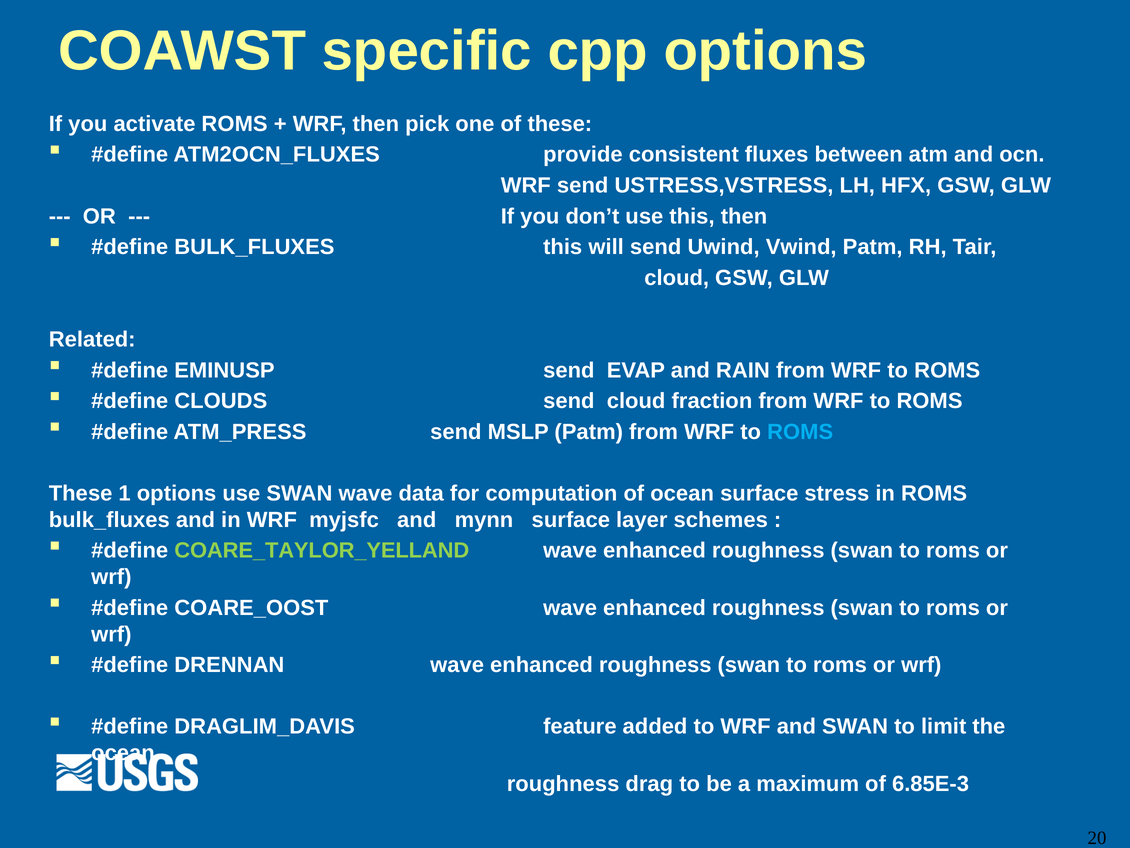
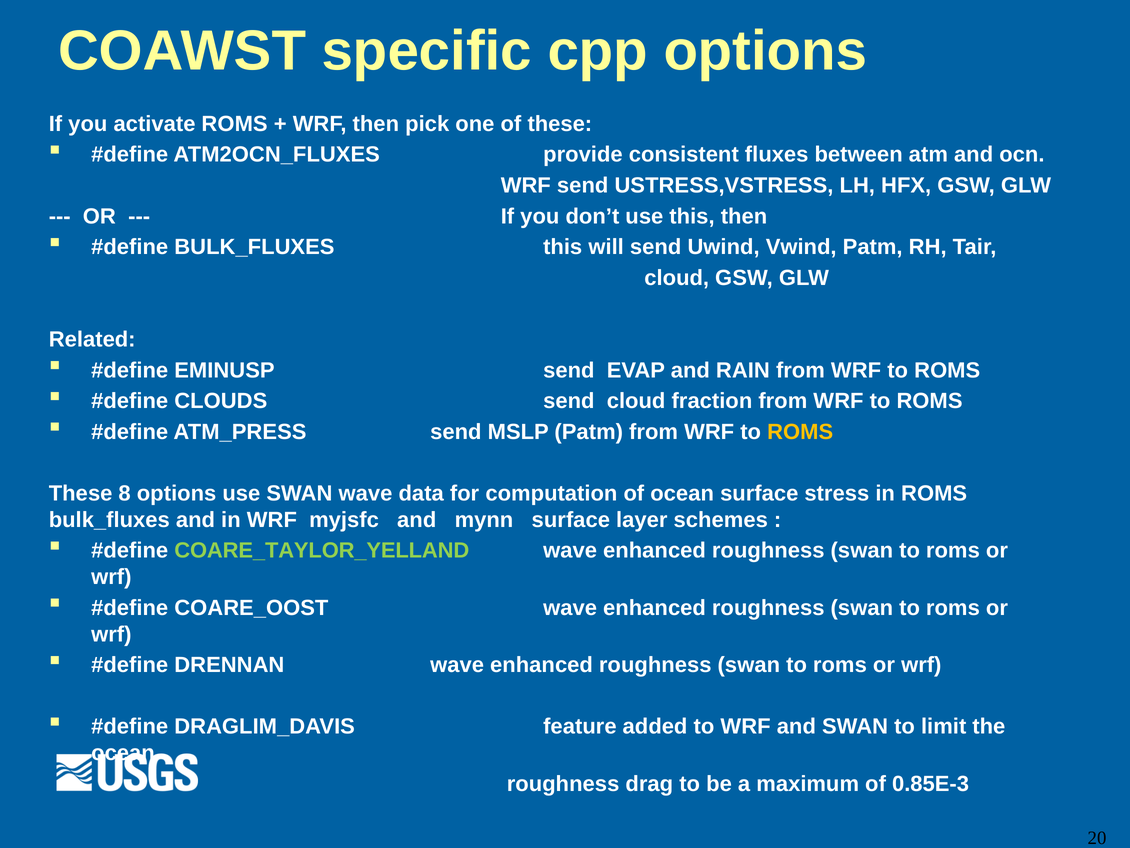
ROMS colour: light blue -> yellow (800, 432)
1: 1 -> 8 (125, 493)
6.85E-3: 6.85E-3 -> 0.85E-3 (931, 783)
